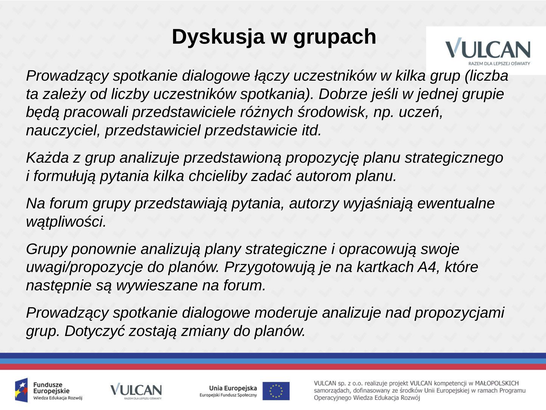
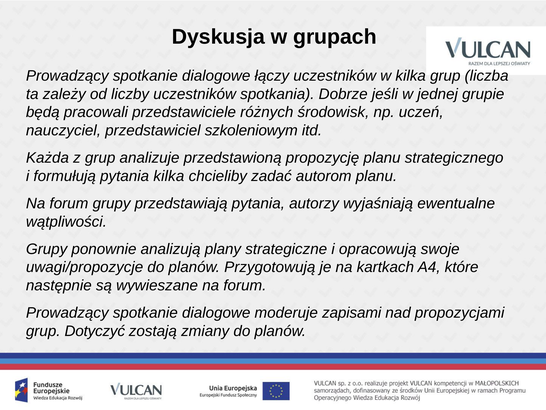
przedstawicie: przedstawicie -> szkoleniowym (251, 130)
moderuje analizuje: analizuje -> zapisami (352, 312)
